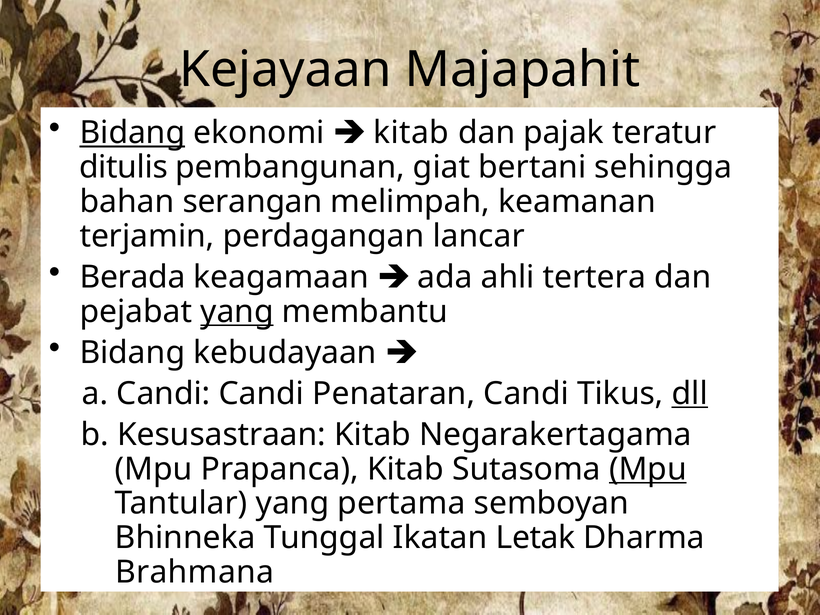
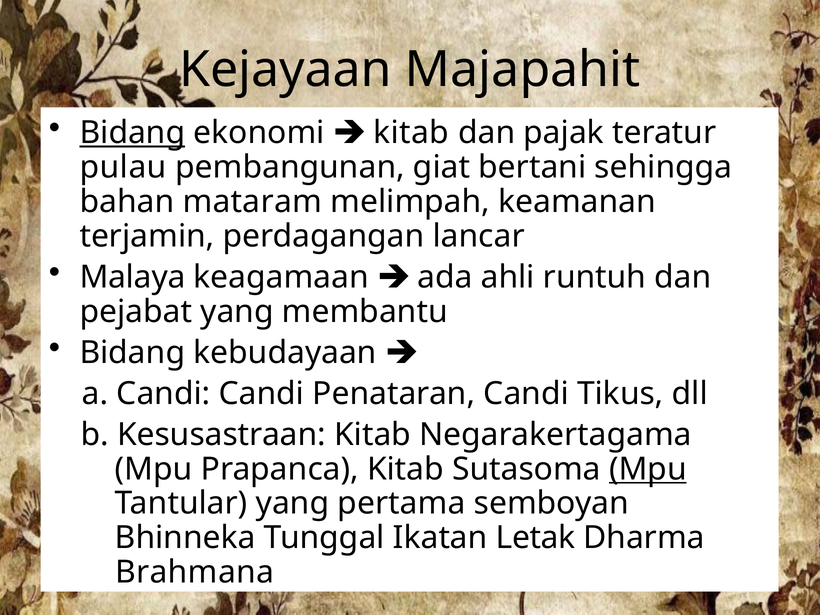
ditulis: ditulis -> pulau (123, 167)
serangan: serangan -> mataram (252, 202)
Berada: Berada -> Malaya (133, 277)
tertera: tertera -> runtuh (594, 277)
yang underline: present -> none (237, 312)
dll underline: present -> none (690, 394)
